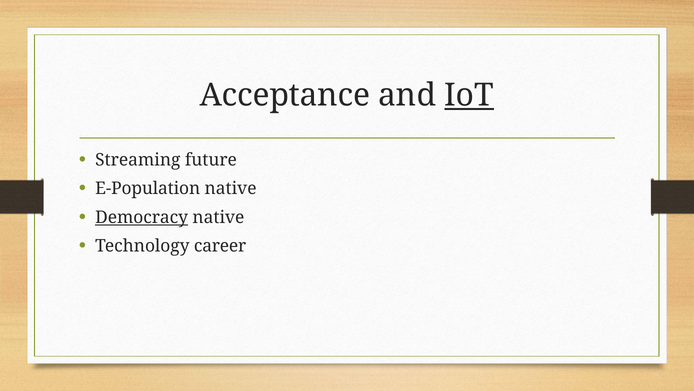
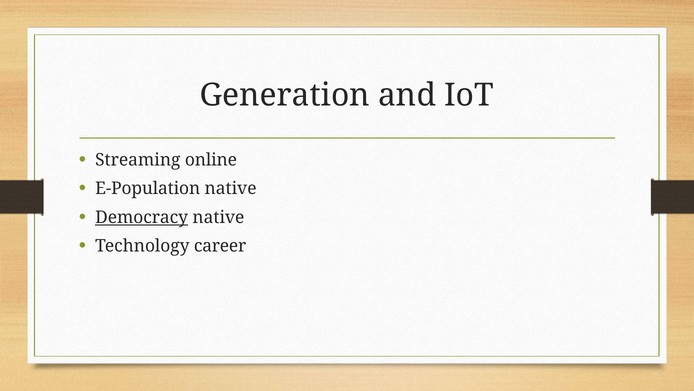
Acceptance: Acceptance -> Generation (285, 95)
IoT underline: present -> none (469, 95)
future: future -> online (211, 160)
